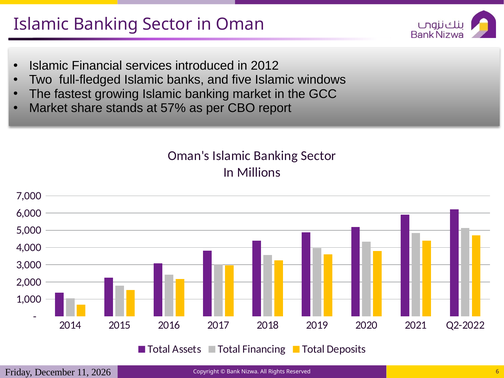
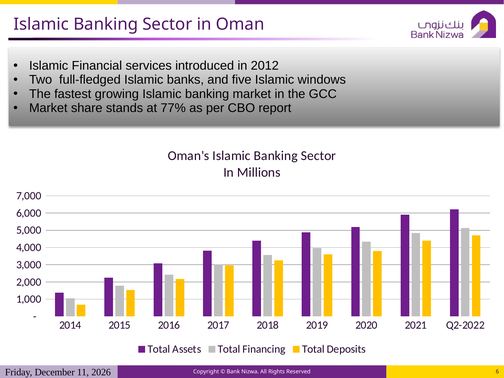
57%: 57% -> 77% (173, 108)
